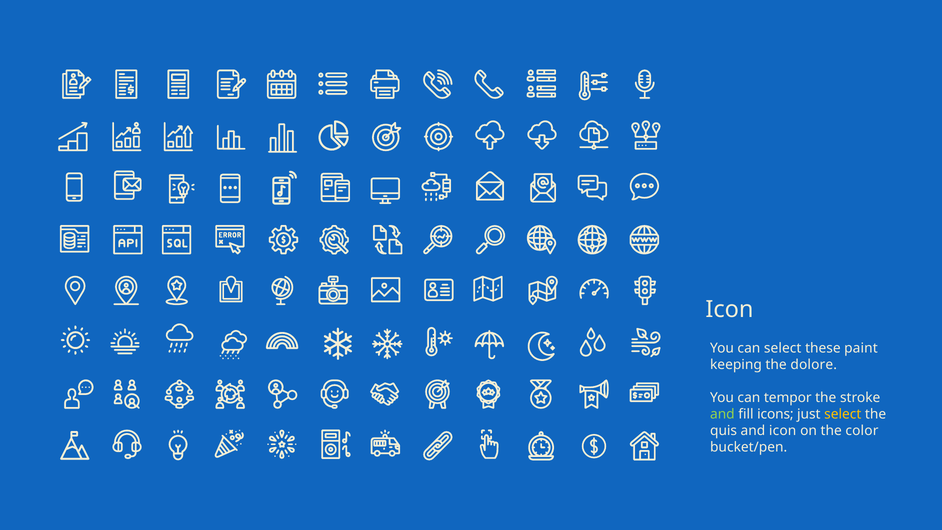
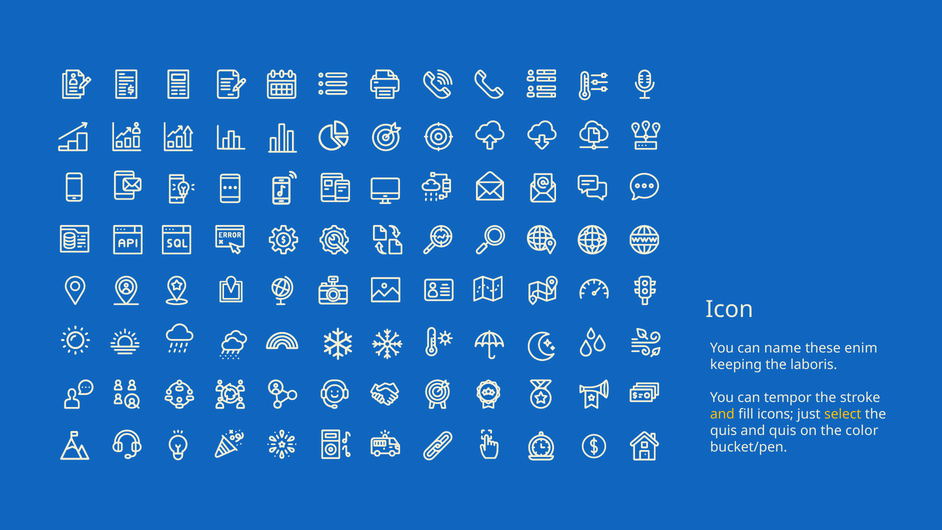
can select: select -> name (783, 348)
paint: paint -> enim (861, 348)
dolore: dolore -> laboris (814, 365)
and colour: light green -> yellow (722, 414)
and icon: icon -> quis (783, 431)
